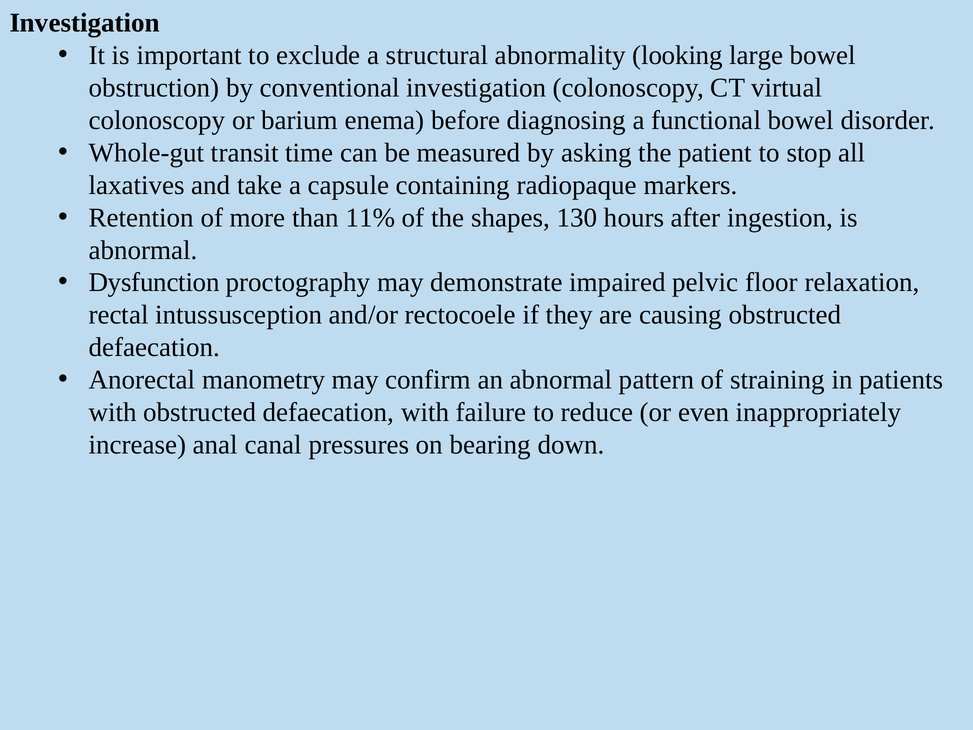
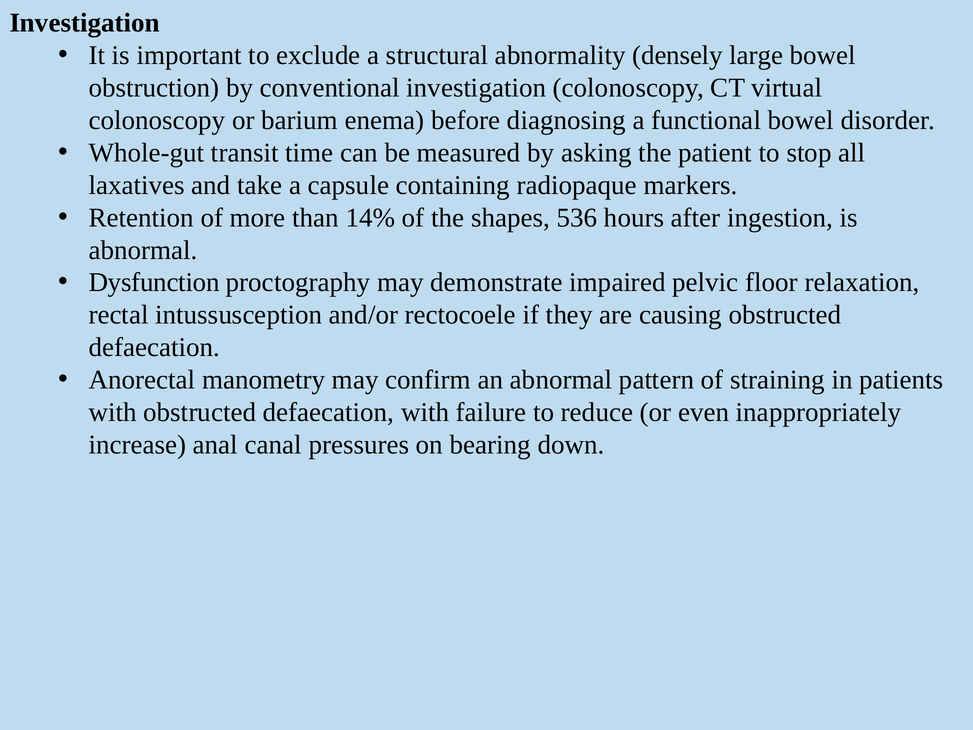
looking: looking -> densely (678, 55)
11%: 11% -> 14% (370, 218)
130: 130 -> 536 (577, 218)
